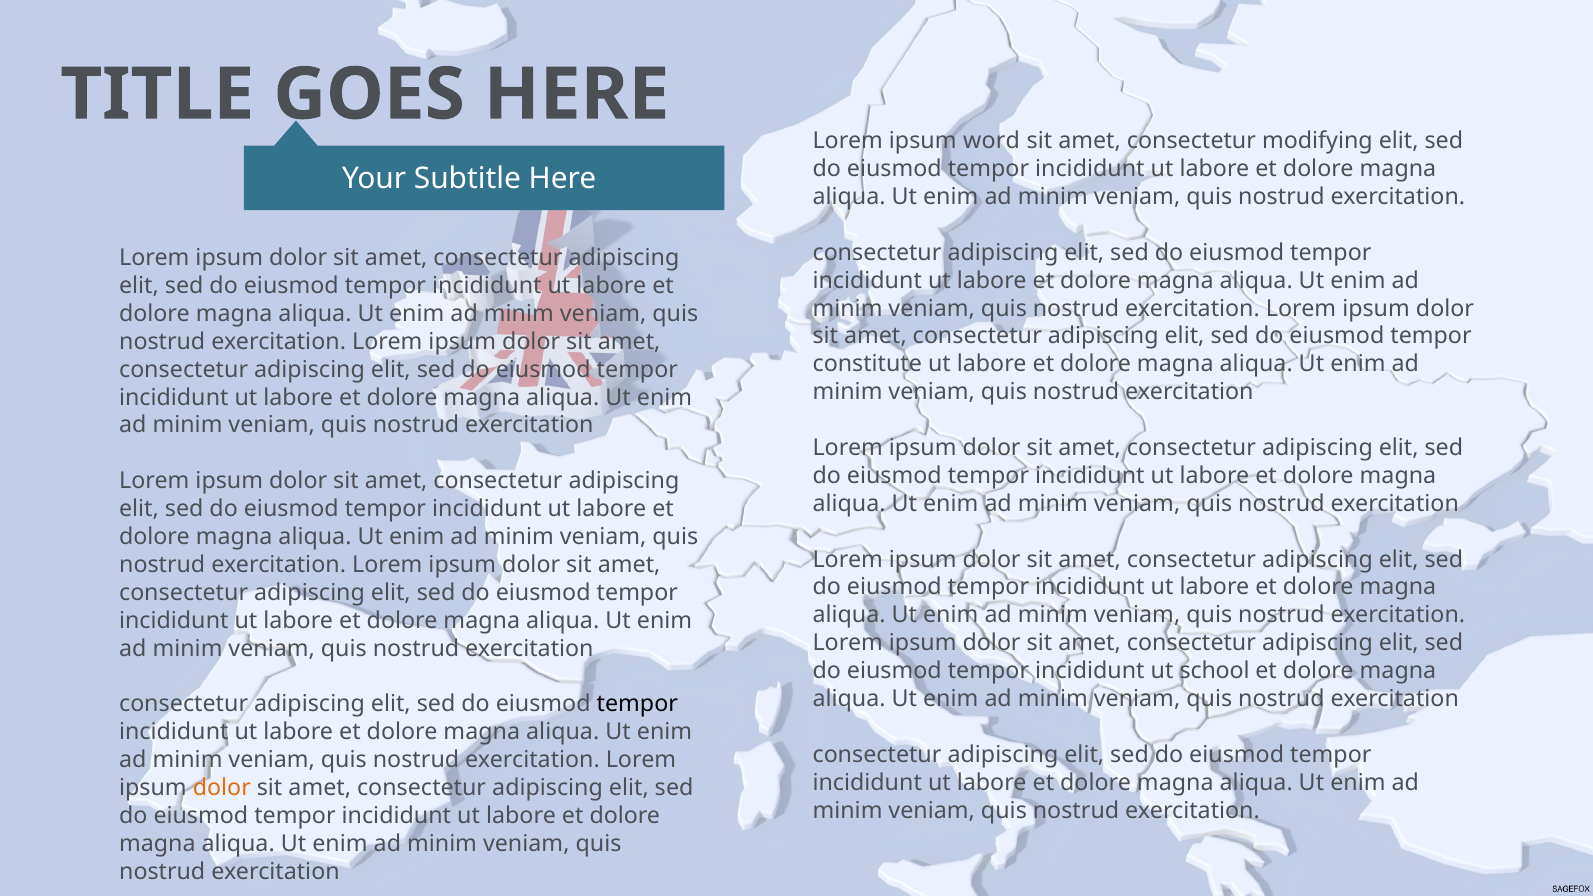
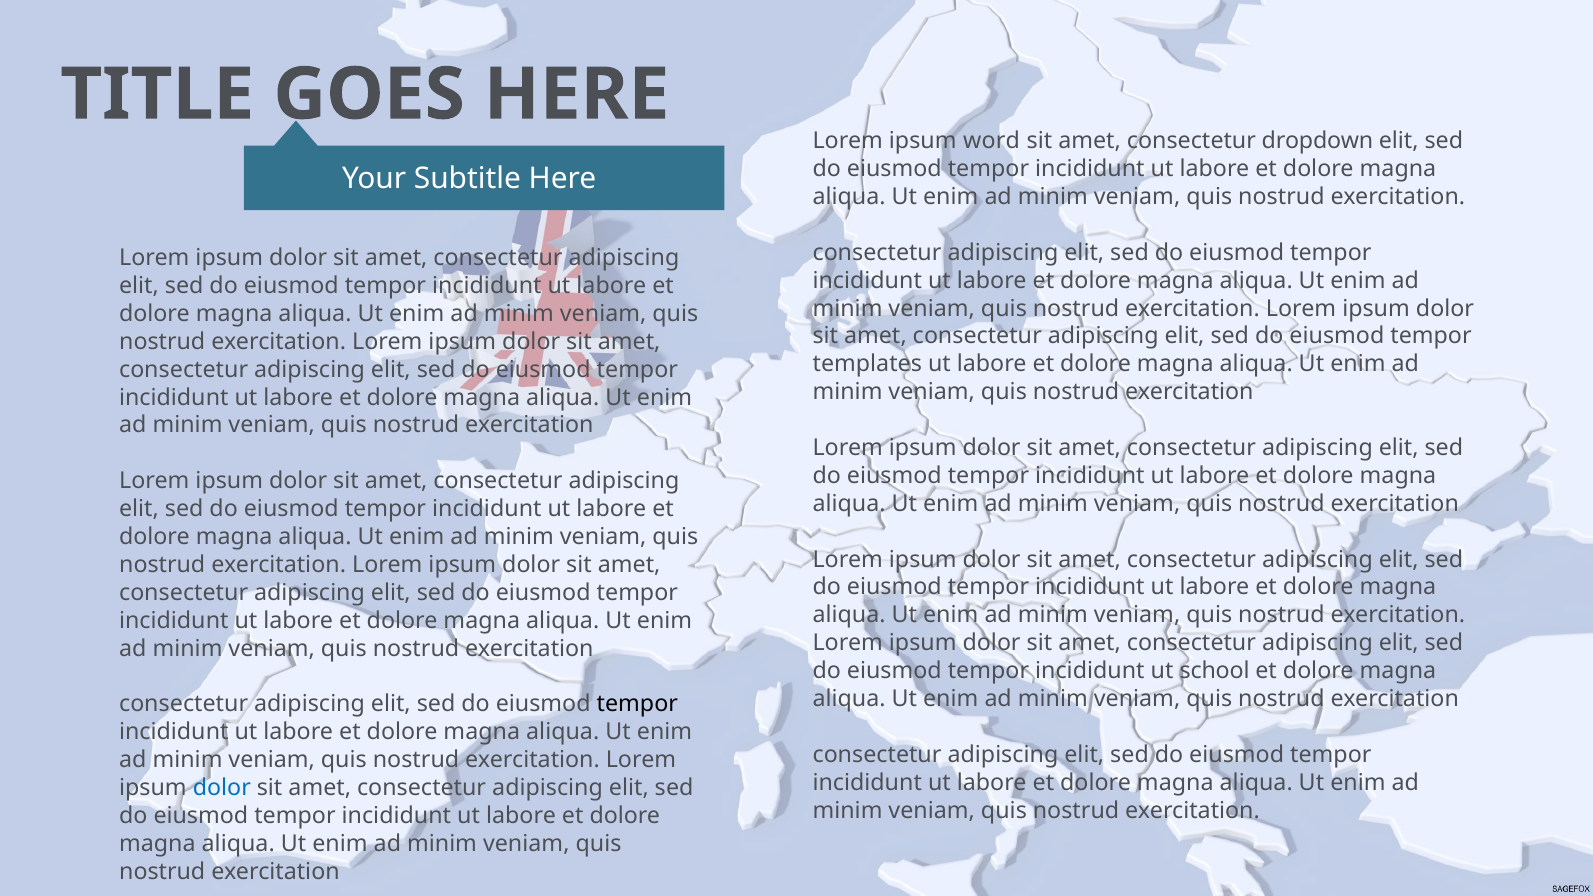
modifying: modifying -> dropdown (1318, 141)
constitute: constitute -> templates (867, 364)
dolor colour: orange -> blue (222, 788)
